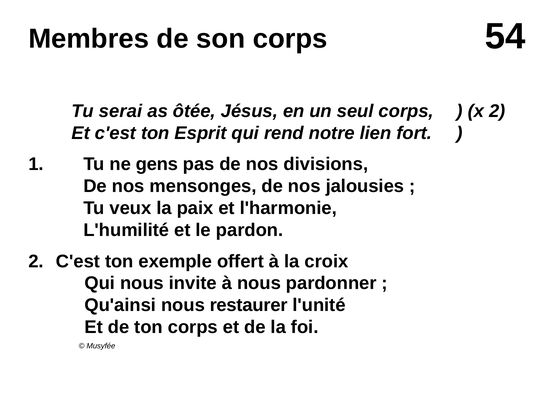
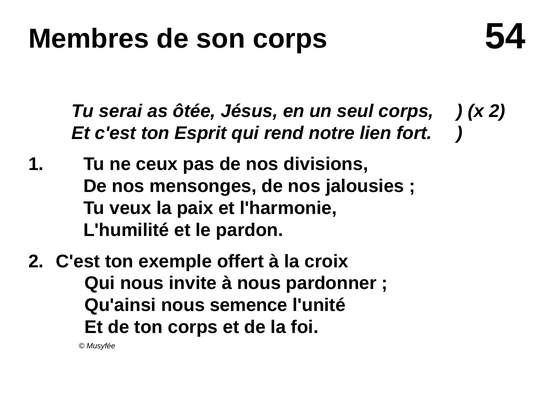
gens: gens -> ceux (157, 164)
restaurer: restaurer -> semence (249, 306)
